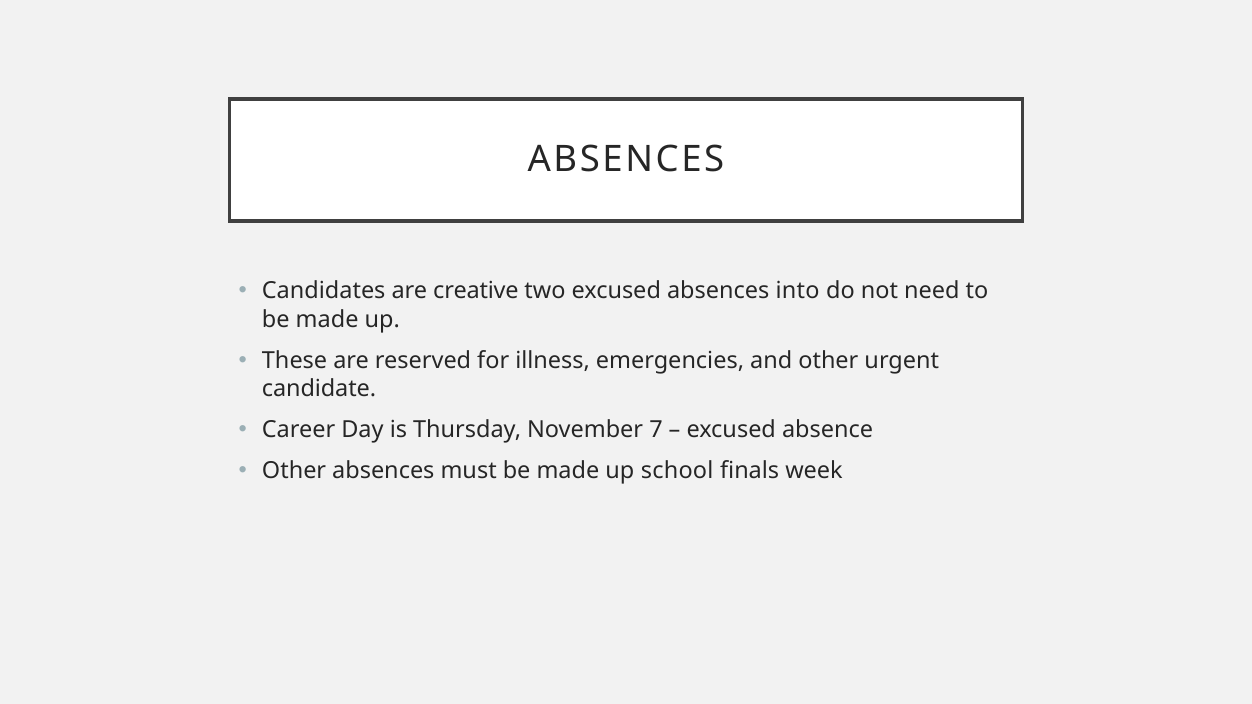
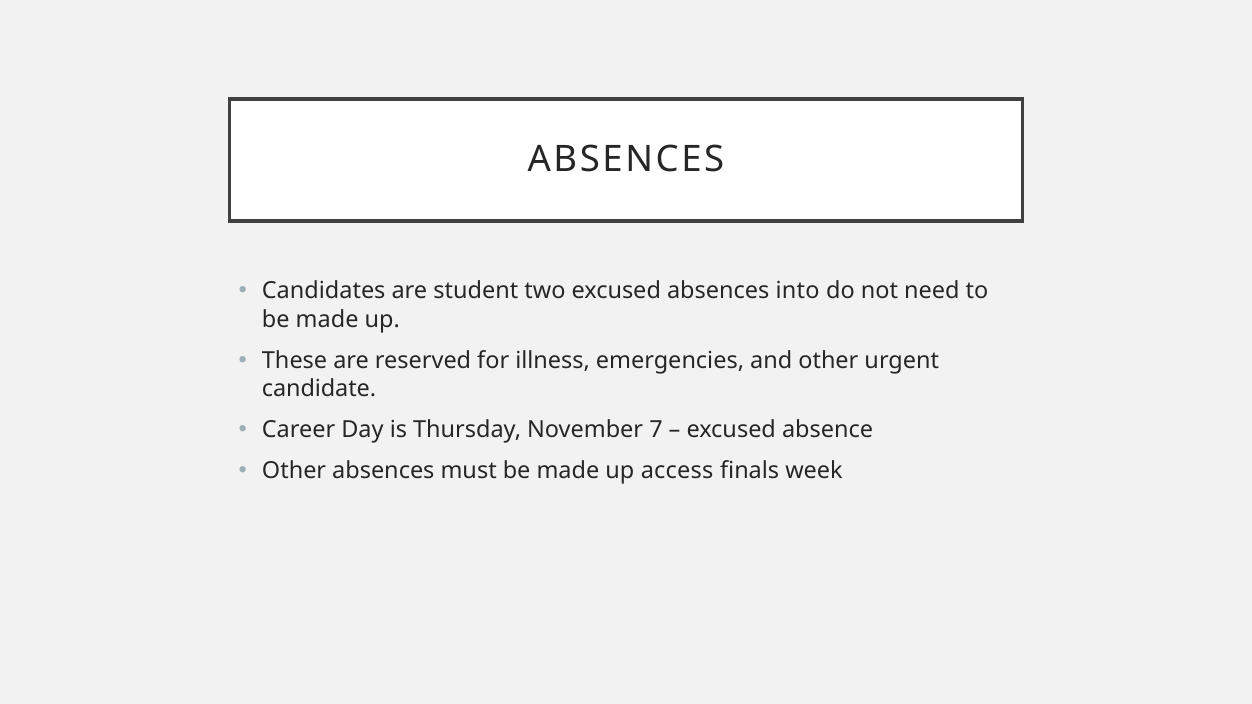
creative: creative -> student (476, 291)
school: school -> access (677, 471)
